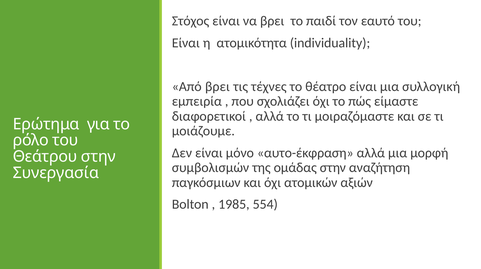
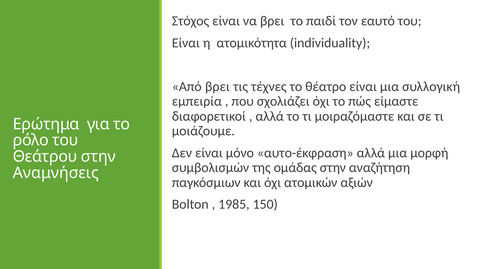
Συνεργασία: Συνεργασία -> Αναμνήσεις (56, 173)
554: 554 -> 150 (265, 204)
